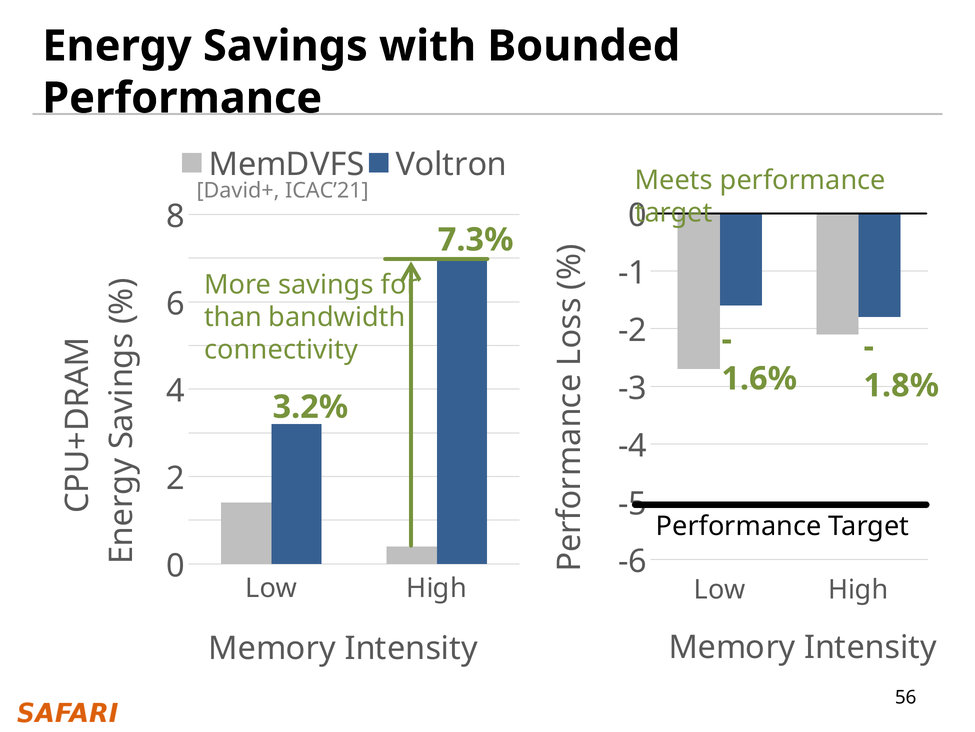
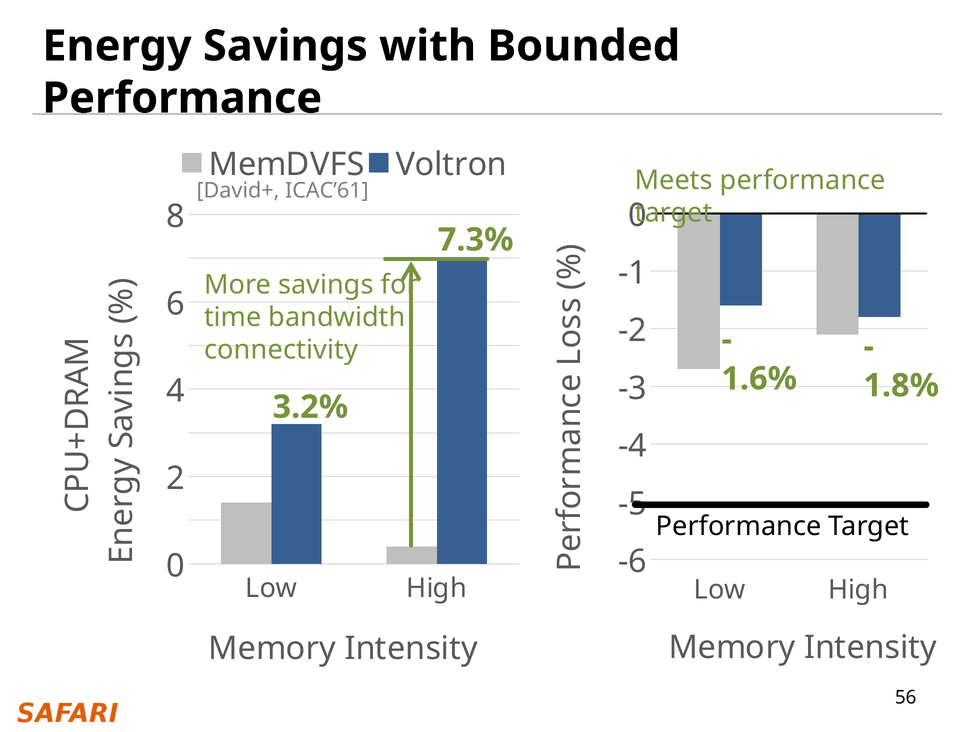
ICAC’21: ICAC’21 -> ICAC’61 (327, 190)
than: than -> time (233, 317)
